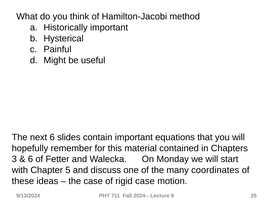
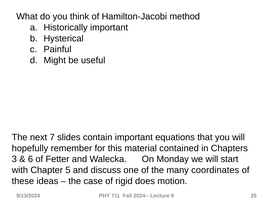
next 6: 6 -> 7 (52, 137)
rigid case: case -> does (145, 181)
